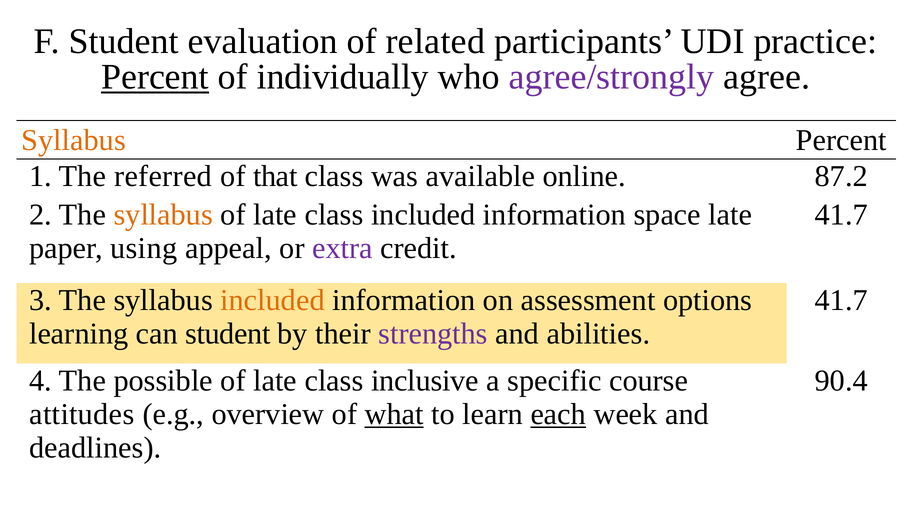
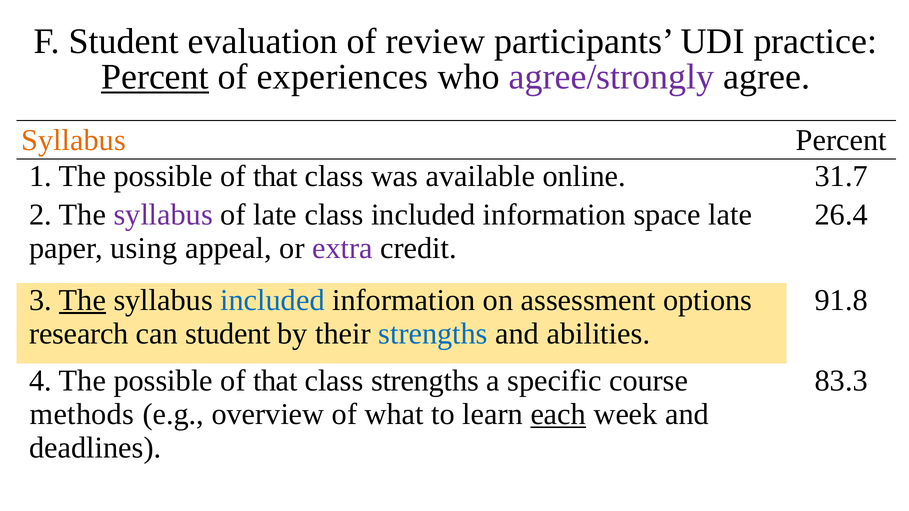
related: related -> review (435, 41)
individually: individually -> experiences (343, 77)
1 The referred: referred -> possible (163, 176)
87.2: 87.2 -> 31.7 (841, 176)
syllabus colour: orange -> purple (163, 215)
41.7: 41.7 -> 26.4 (841, 215)
The underline: none -> present (82, 300)
included colour: orange -> blue (273, 300)
41.7: 41.7 -> 91.8 (841, 300)
learning: learning -> research (79, 334)
strengths colour: purple -> blue (433, 334)
late: late -> that (275, 381)
class inclusive: inclusive -> strengths (425, 381)
90.4: 90.4 -> 83.3 (841, 381)
attitudes: attitudes -> methods (82, 415)
what underline: present -> none (394, 415)
